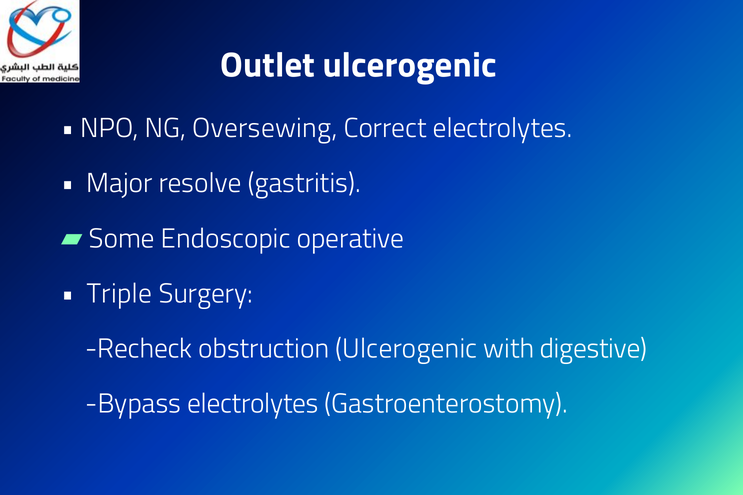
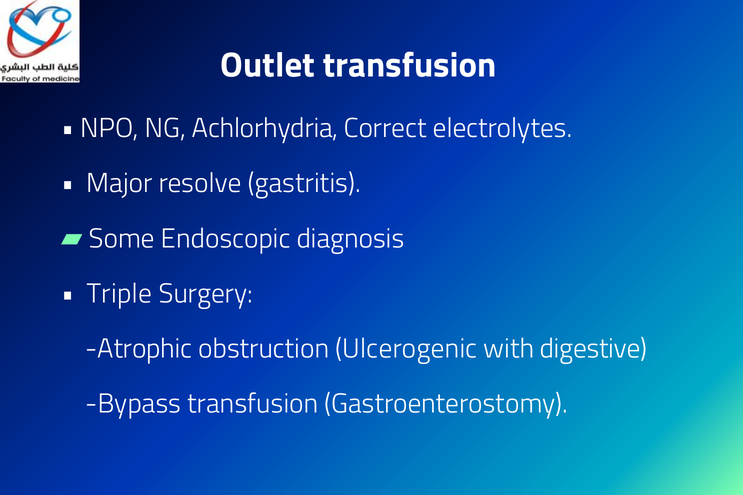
Outlet ulcerogenic: ulcerogenic -> transfusion (410, 65)
Oversewing: Oversewing -> Achlorhydria (265, 128)
operative: operative -> diagnosis (351, 239)
Recheck: Recheck -> Atrophic (139, 349)
Bypass electrolytes: electrolytes -> transfusion (253, 404)
